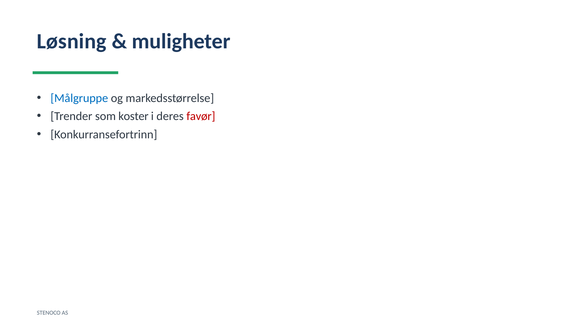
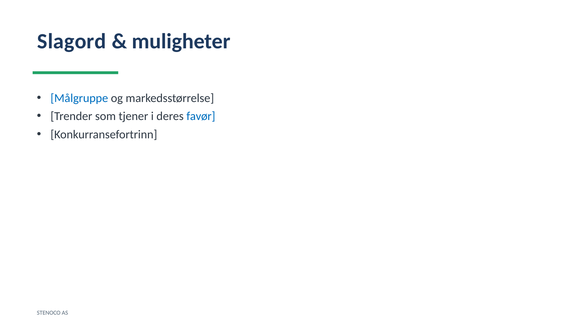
Løsning: Løsning -> Slagord (72, 41)
koster: koster -> tjener (133, 116)
favør colour: red -> blue (201, 116)
